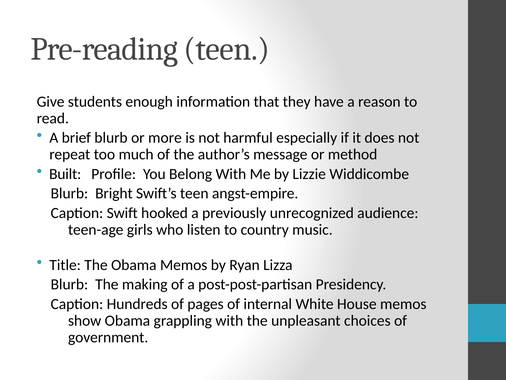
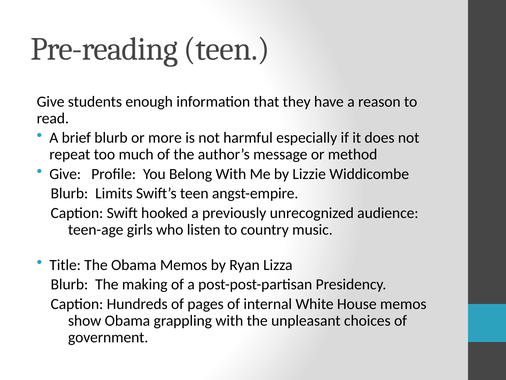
Built: Built -> Give (65, 174)
Bright: Bright -> Limits (114, 193)
